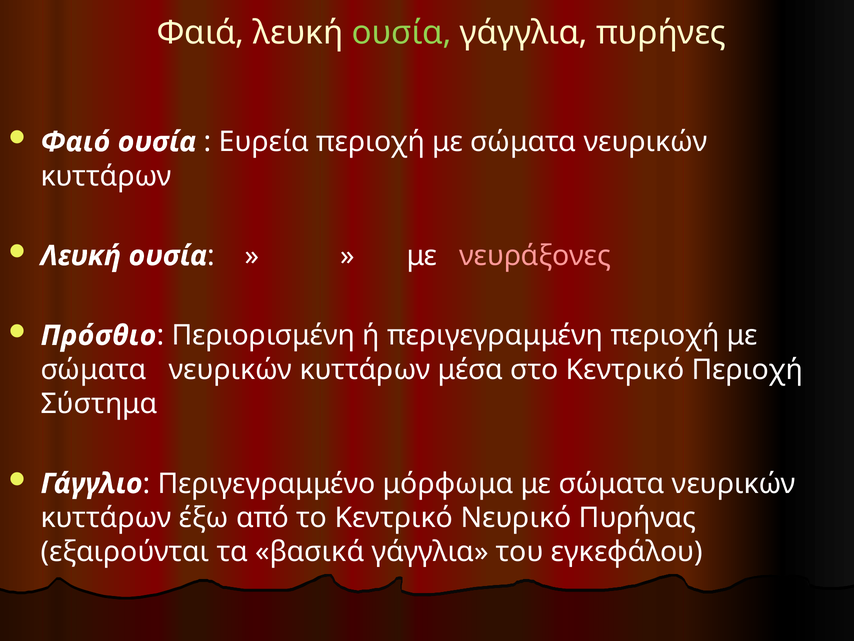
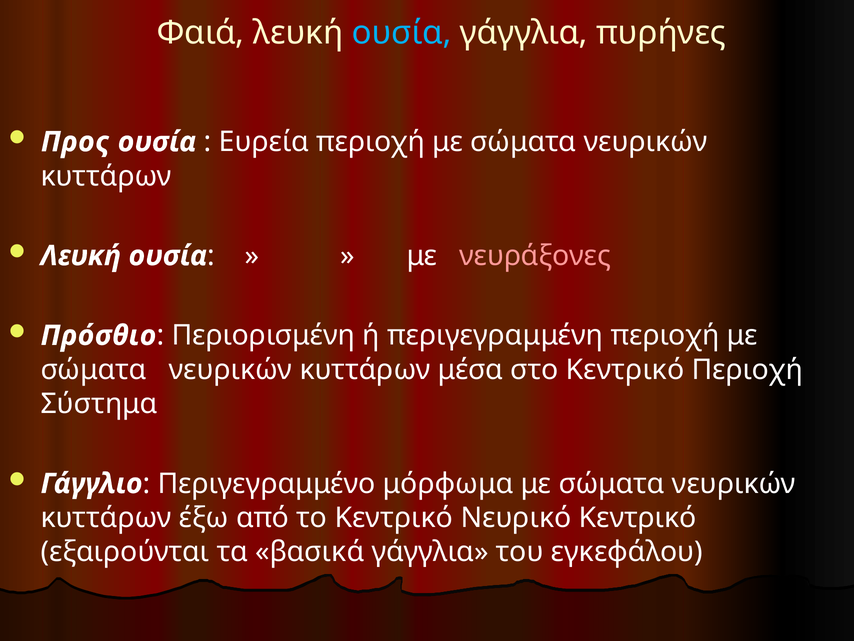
ουσία colour: light green -> light blue (402, 33)
Φαιό: Φαιό -> Προς (75, 142)
Νευρικό Πυρήνας: Πυρήνας -> Κεντρικό (638, 517)
